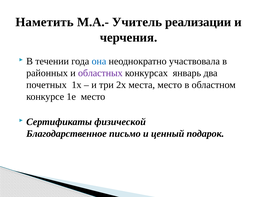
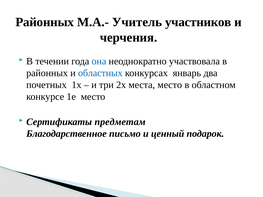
Наметить: Наметить -> Районных (45, 22)
реализации: реализации -> участников (198, 22)
областных colour: purple -> blue (100, 73)
физической: физической -> предметам (120, 122)
